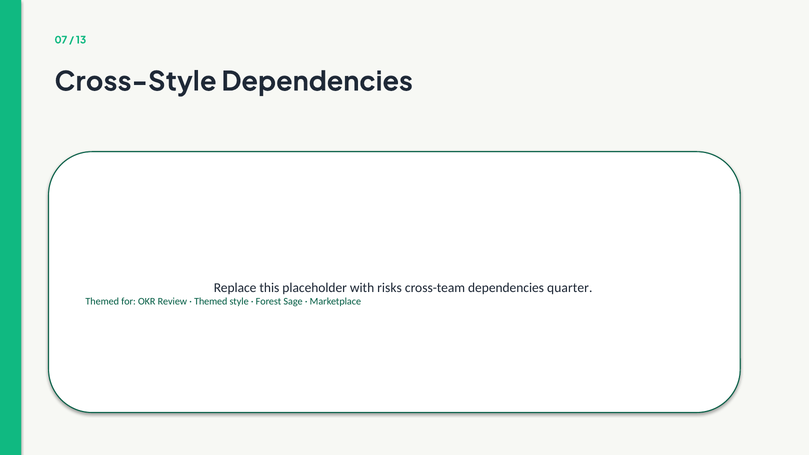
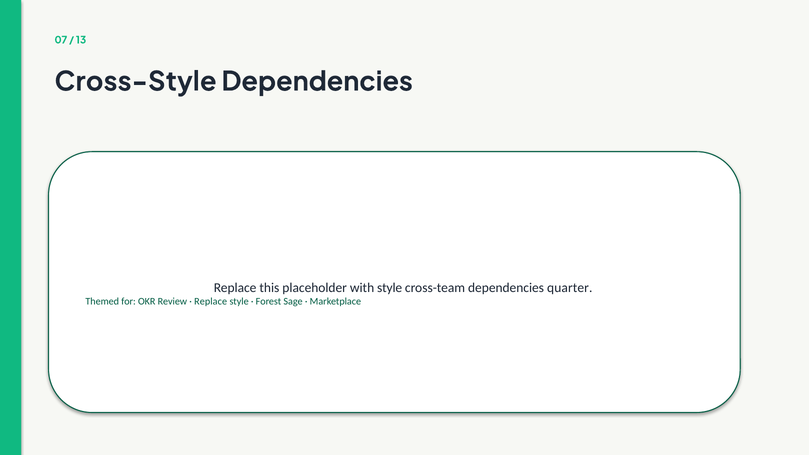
with risks: risks -> style (390, 288)
Themed: Themed -> Replace (211, 302)
